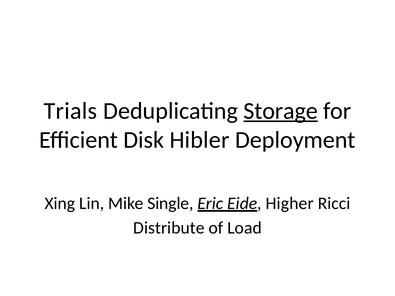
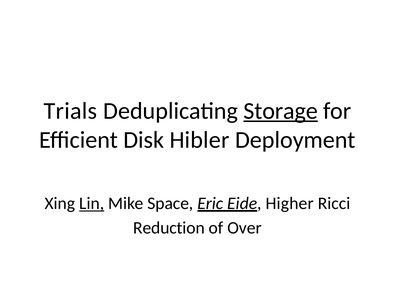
Lin underline: none -> present (92, 204)
Single: Single -> Space (170, 204)
Distribute: Distribute -> Reduction (169, 228)
Load: Load -> Over (245, 228)
